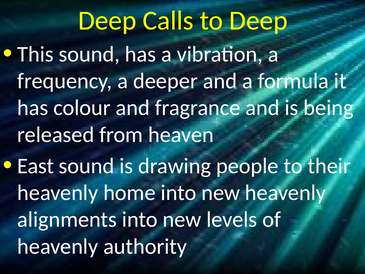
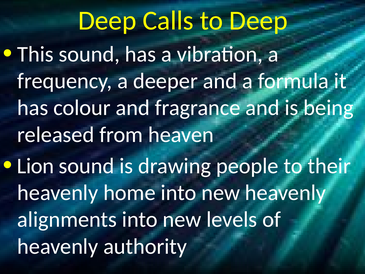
East: East -> Lion (36, 166)
